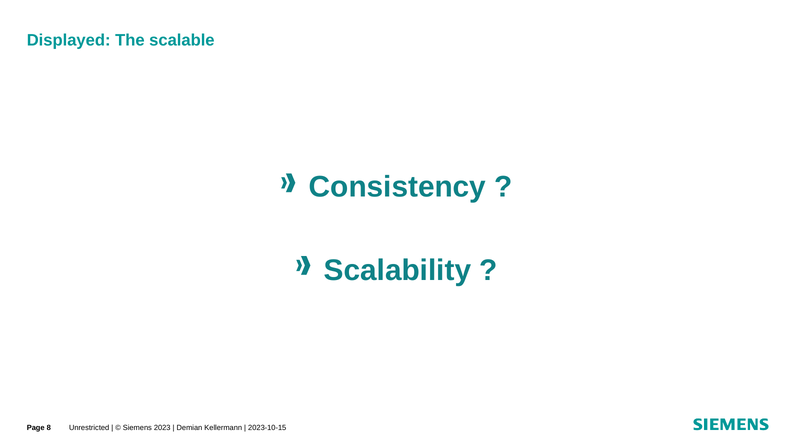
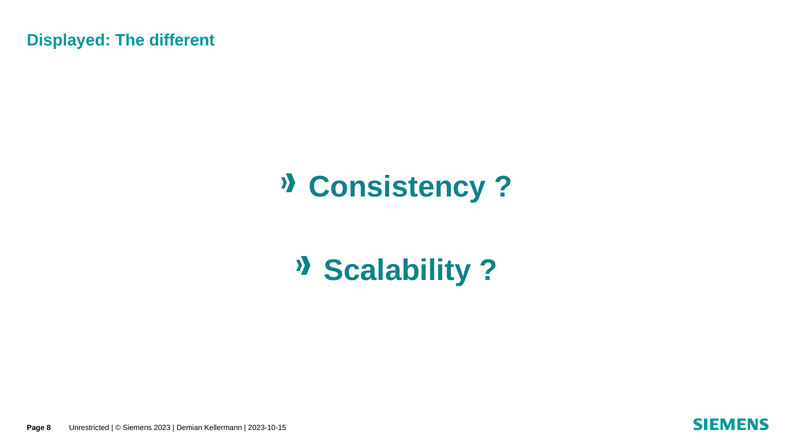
scalable: scalable -> different (182, 40)
